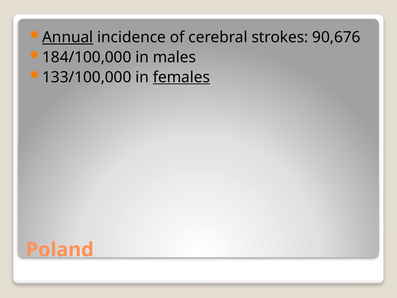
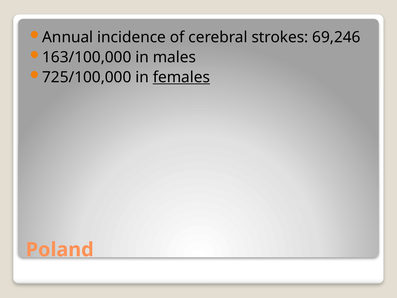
Annual underline: present -> none (68, 37)
90,676: 90,676 -> 69,246 (336, 37)
184/100,000: 184/100,000 -> 163/100,000 (87, 57)
133/100,000: 133/100,000 -> 725/100,000 (87, 77)
